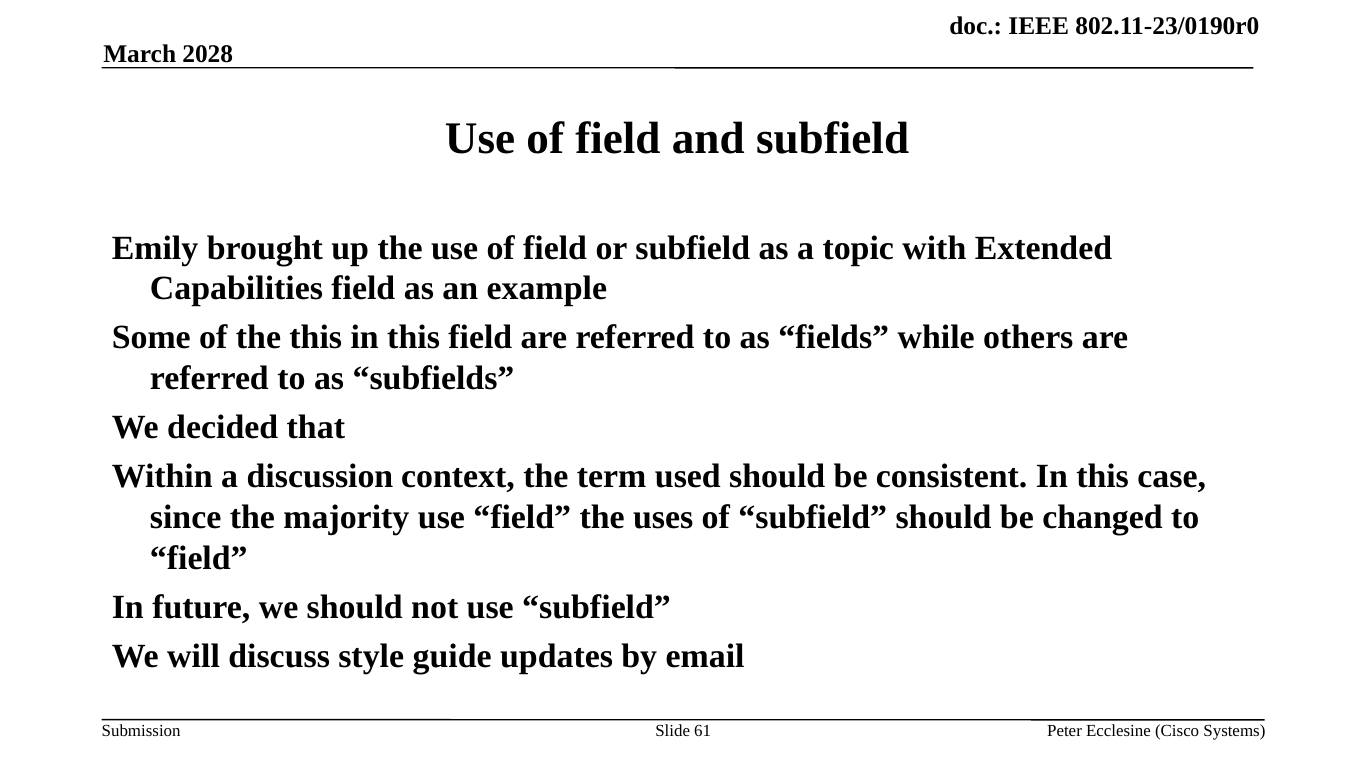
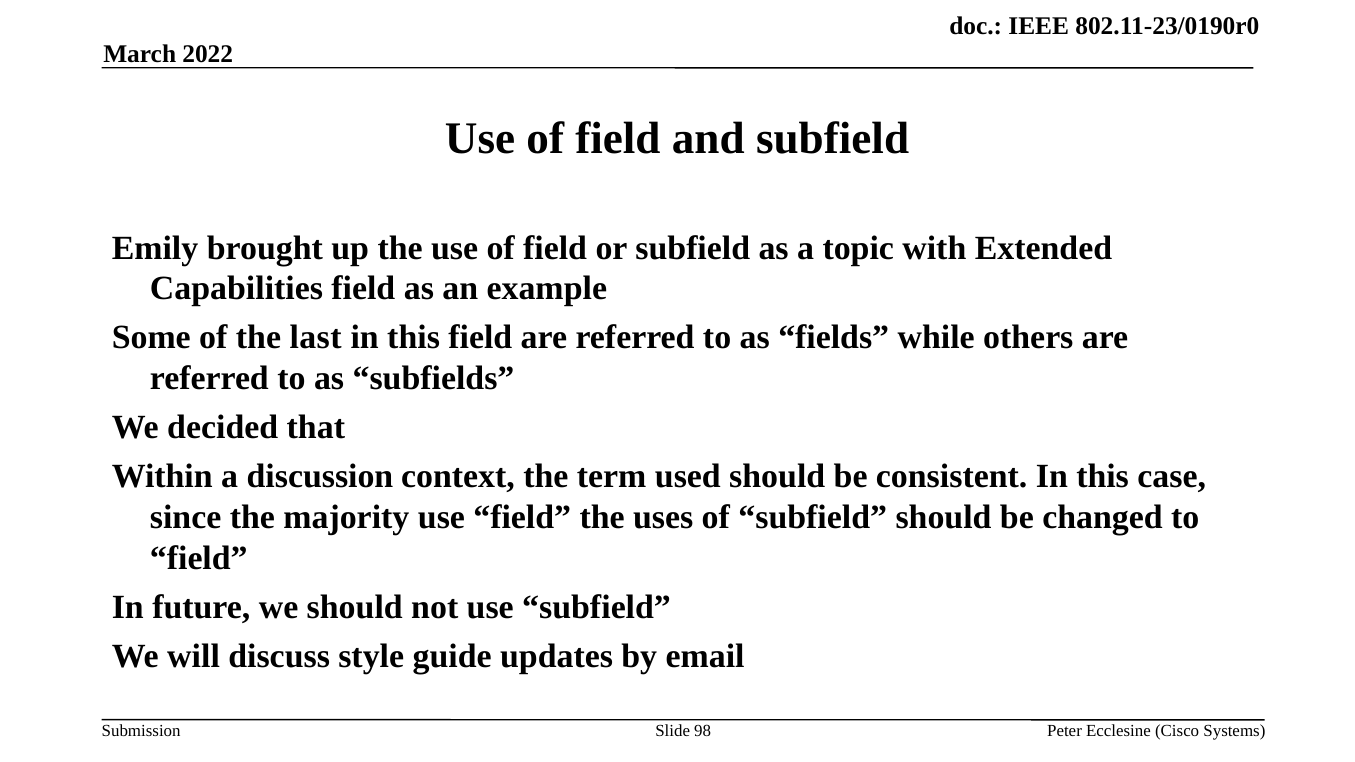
2028: 2028 -> 2022 (208, 54)
the this: this -> last (316, 338)
61: 61 -> 98 (703, 731)
